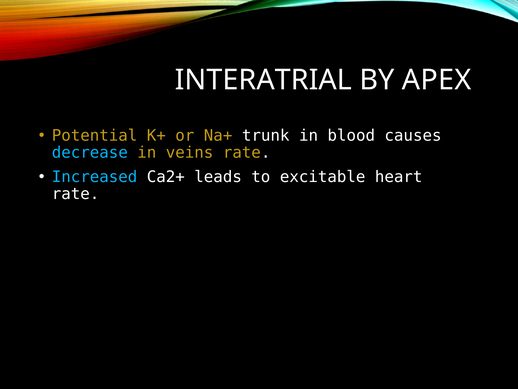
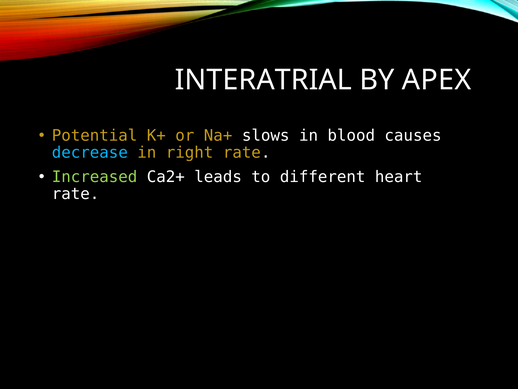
trunk: trunk -> slows (266, 135)
veins: veins -> right (190, 152)
Increased colour: light blue -> light green (95, 177)
excitable: excitable -> different (323, 177)
